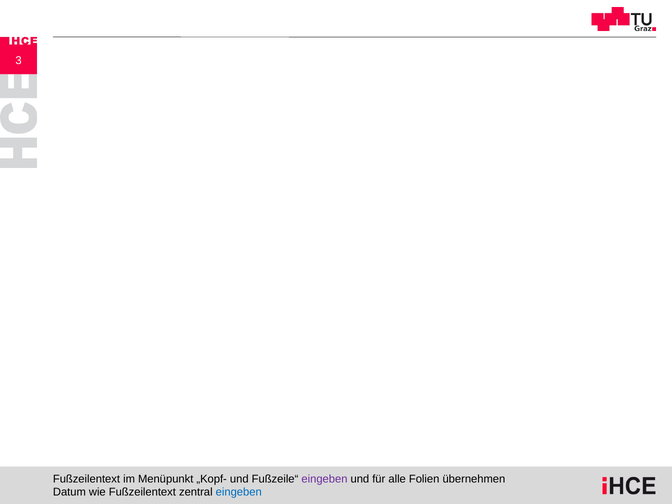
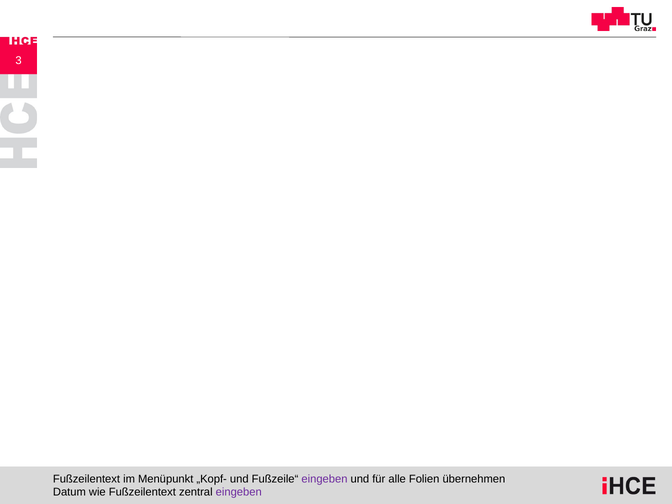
eingeben colour: blue -> purple (239, 492)
